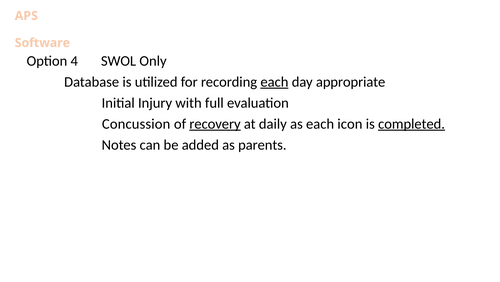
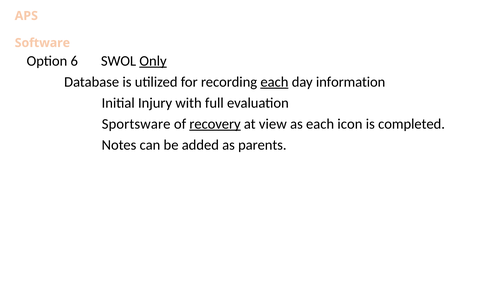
4: 4 -> 6 (74, 61)
Only underline: none -> present (153, 61)
appropriate: appropriate -> information (351, 82)
Concussion: Concussion -> Sportsware (136, 124)
daily: daily -> view (273, 124)
completed underline: present -> none (412, 124)
